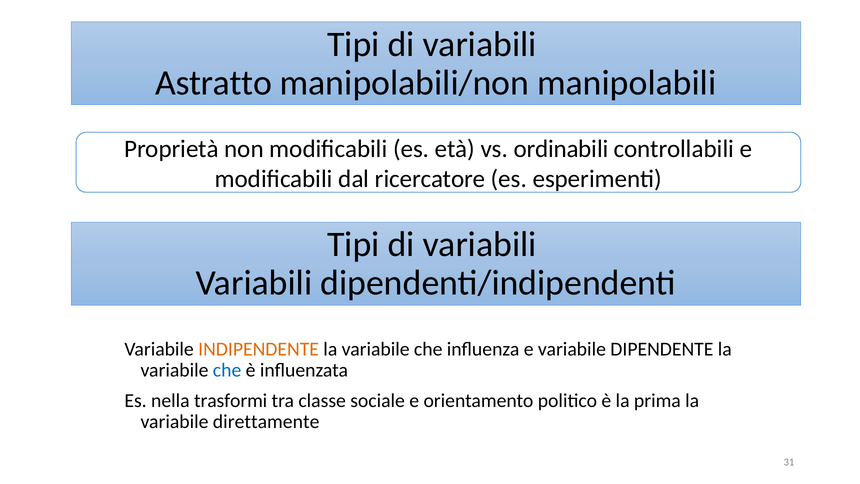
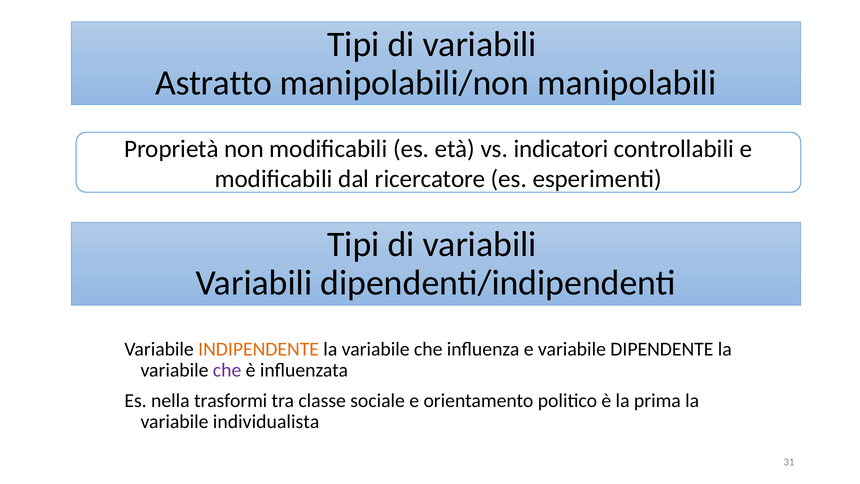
ordinabili: ordinabili -> indicatori (561, 149)
che colour: blue -> purple (227, 370)
direttamente: direttamente -> individualista (266, 422)
